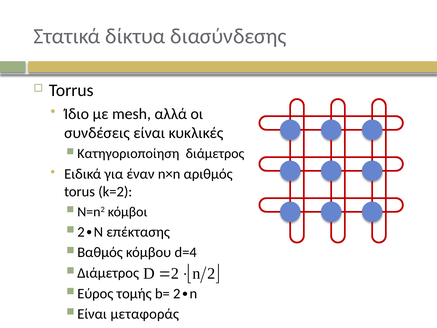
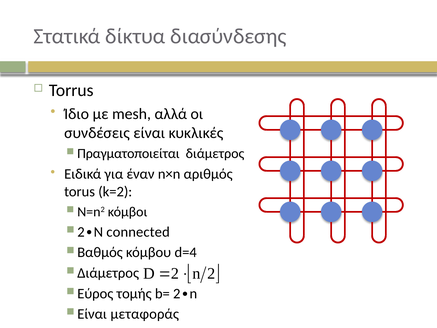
Κατηγοριοποίηση: Κατηγοριοποίηση -> Πραγματοποιείται (128, 153)
επέκτασης: επέκτασης -> connected (138, 232)
